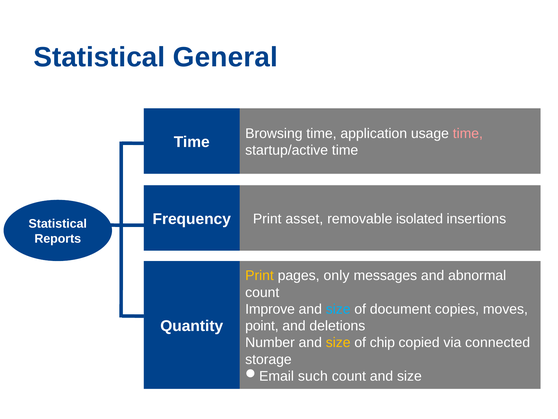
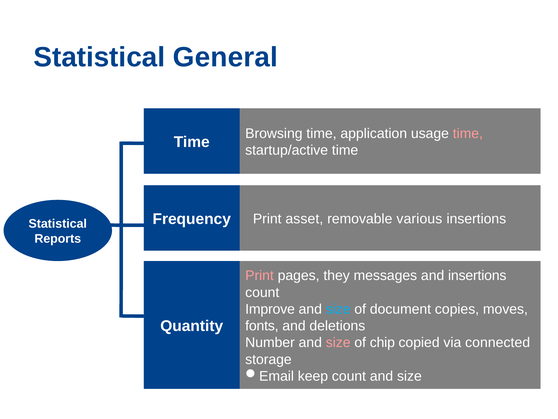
isolated: isolated -> various (419, 219)
Print colour: yellow -> pink (260, 275)
only: only -> they (337, 275)
and abnormal: abnormal -> insertions (477, 275)
point: point -> fonts (262, 326)
size colour: yellow -> pink (338, 342)
such: such -> keep (313, 376)
